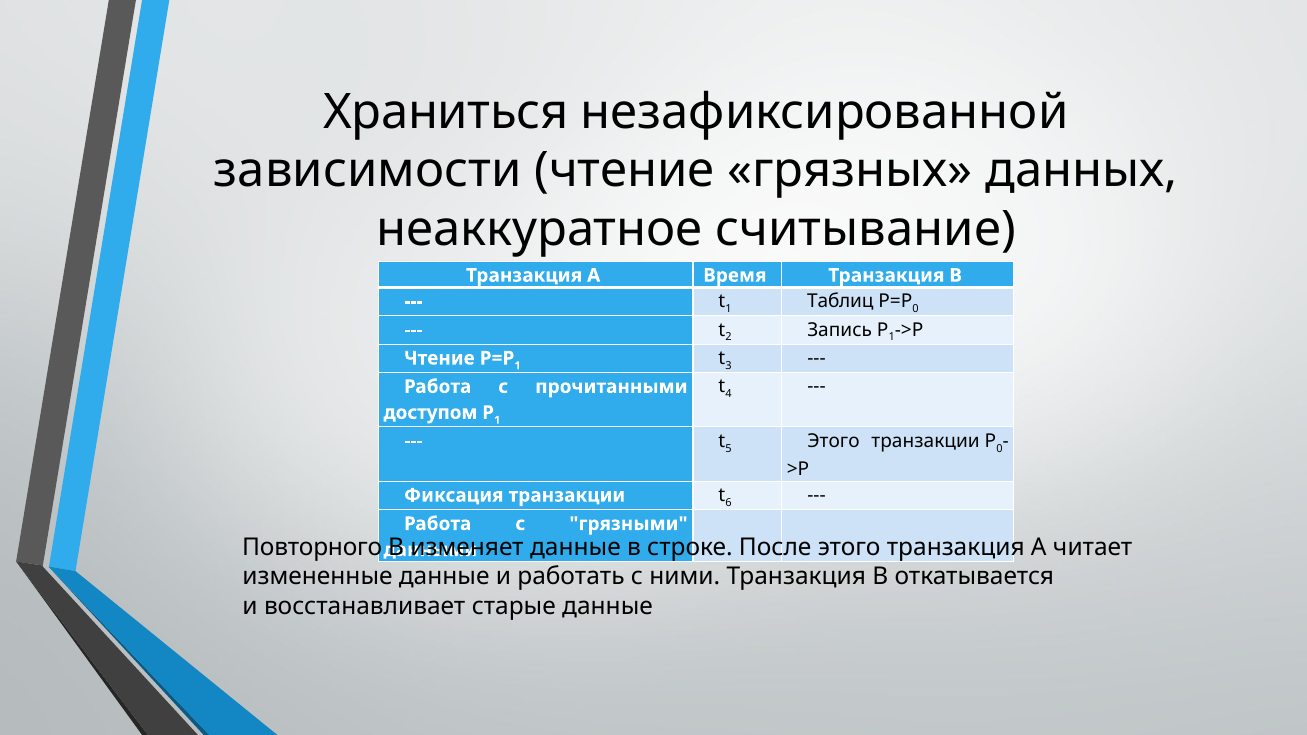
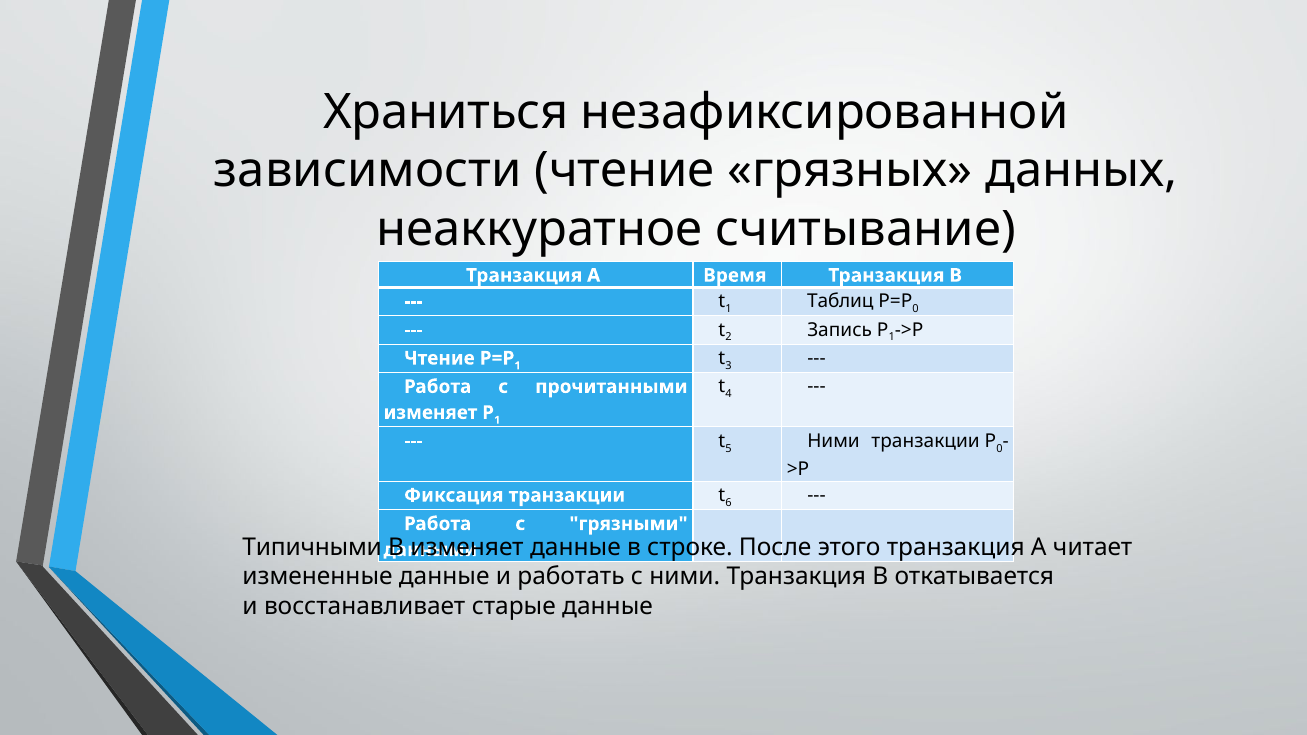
доступом: доступом -> изменяет (430, 413)
Этого: Этого -> Ними (834, 441)
Повторного: Повторного -> Типичными (312, 548)
